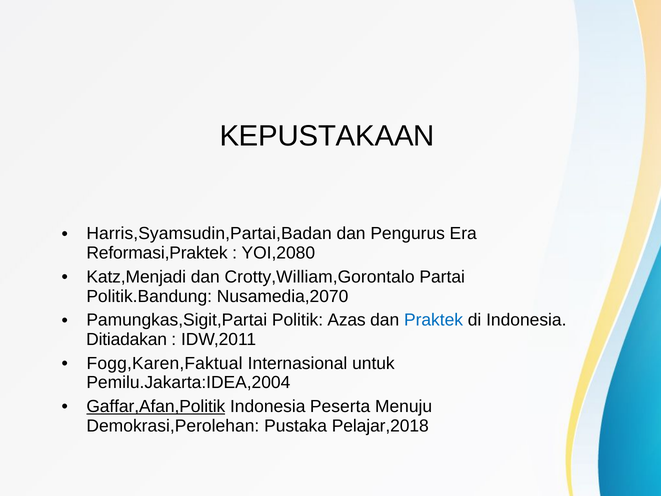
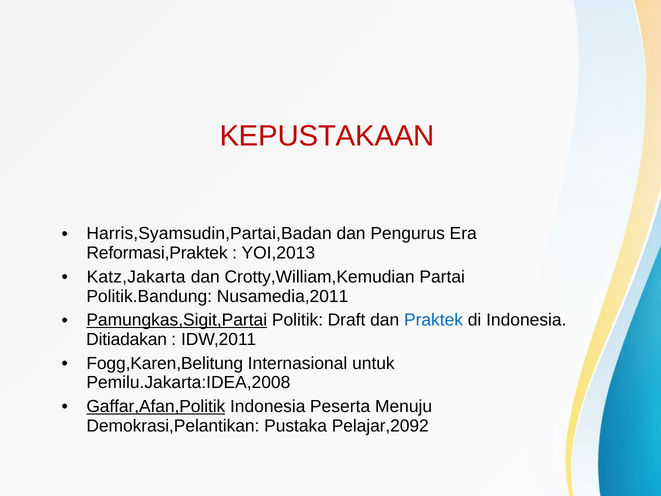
KEPUSTAKAAN colour: black -> red (327, 136)
YOI,2080: YOI,2080 -> YOI,2013 (278, 253)
Katz,Menjadi: Katz,Menjadi -> Katz,Jakarta (136, 277)
Crotty,William,Gorontalo: Crotty,William,Gorontalo -> Crotty,William,Kemudian (320, 277)
Nusamedia,2070: Nusamedia,2070 -> Nusamedia,2011 (283, 296)
Pamungkas,Sigit,Partai underline: none -> present (177, 320)
Azas: Azas -> Draft (347, 320)
Fogg,Karen,Faktual: Fogg,Karen,Faktual -> Fogg,Karen,Belitung (165, 363)
Pemilu.Jakarta:IDEA,2004: Pemilu.Jakarta:IDEA,2004 -> Pemilu.Jakarta:IDEA,2008 (188, 382)
Demokrasi,Perolehan: Demokrasi,Perolehan -> Demokrasi,Pelantikan (173, 426)
Pelajar,2018: Pelajar,2018 -> Pelajar,2092 (380, 426)
